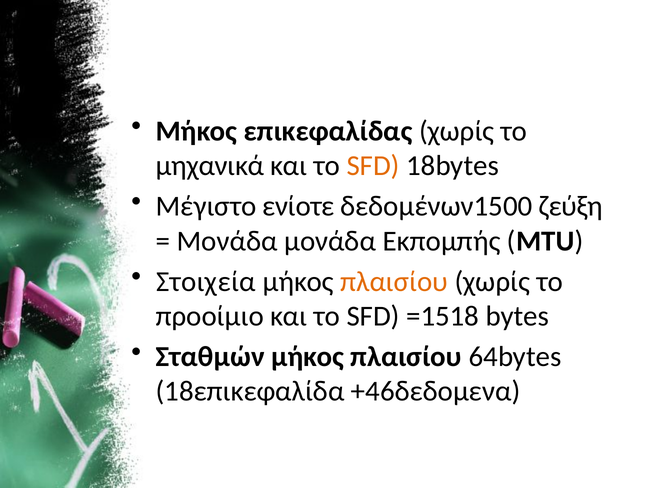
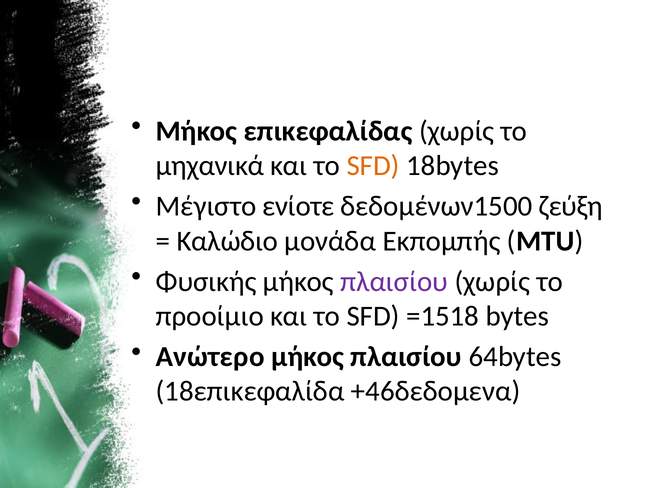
Μονάδα: Μονάδα -> Καλώδιο (227, 241)
Στοιχεία: Στοιχεία -> Φυσικής (206, 282)
πλαισίου colour: orange -> purple (394, 282)
Σταθμών: Σταθμών -> Ανώτερο (210, 357)
